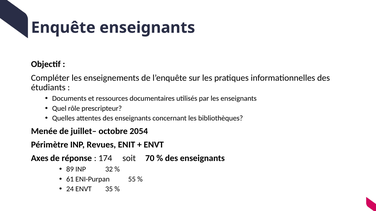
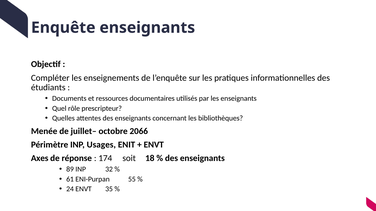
2054: 2054 -> 2066 (139, 131)
Revues: Revues -> Usages (101, 145)
70: 70 -> 18 (150, 159)
